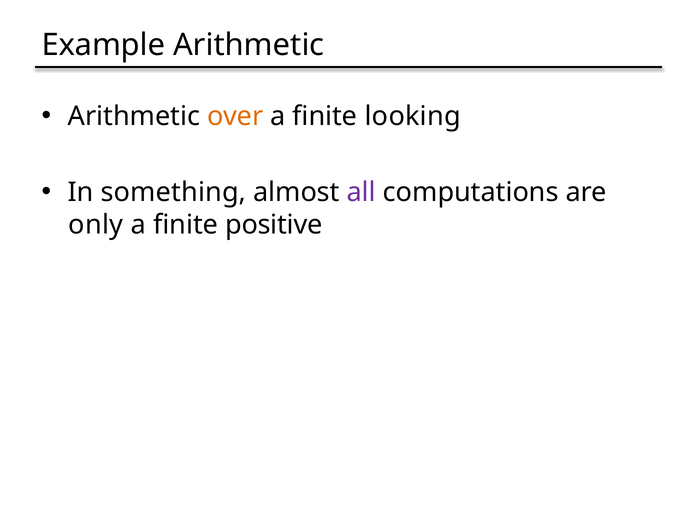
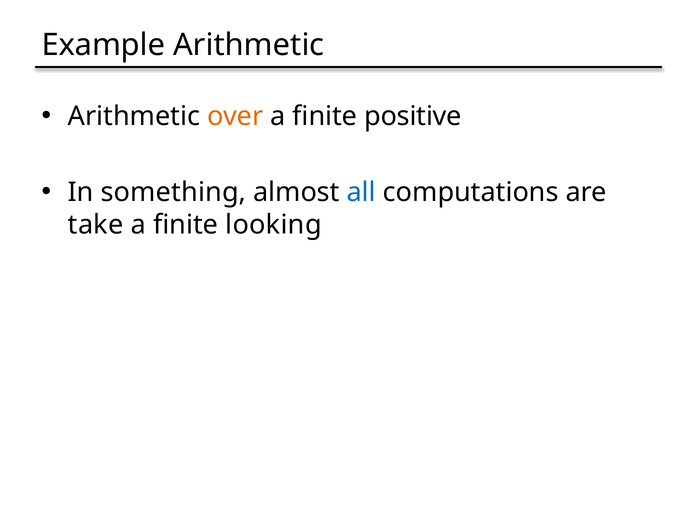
looking: looking -> positive (413, 116)
all colour: purple -> blue (361, 192)
only: only -> take (96, 225)
positive: positive -> looking (274, 225)
